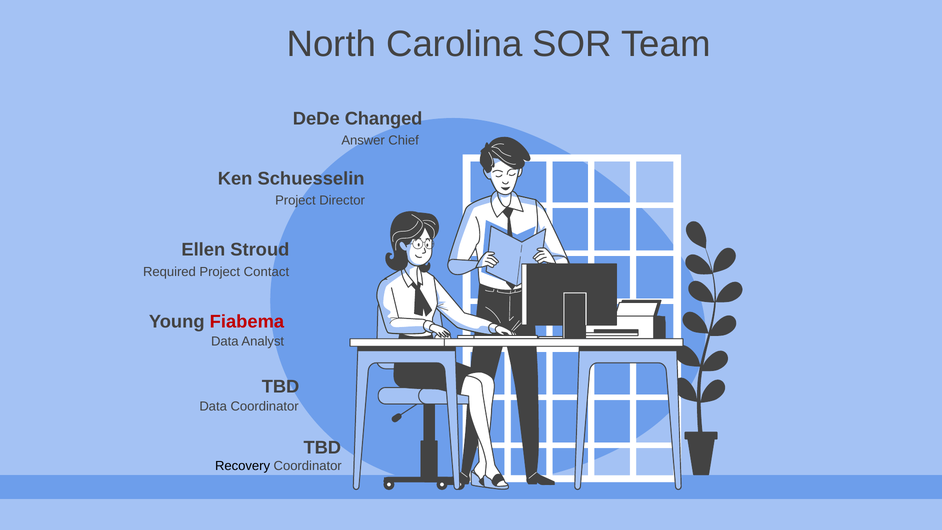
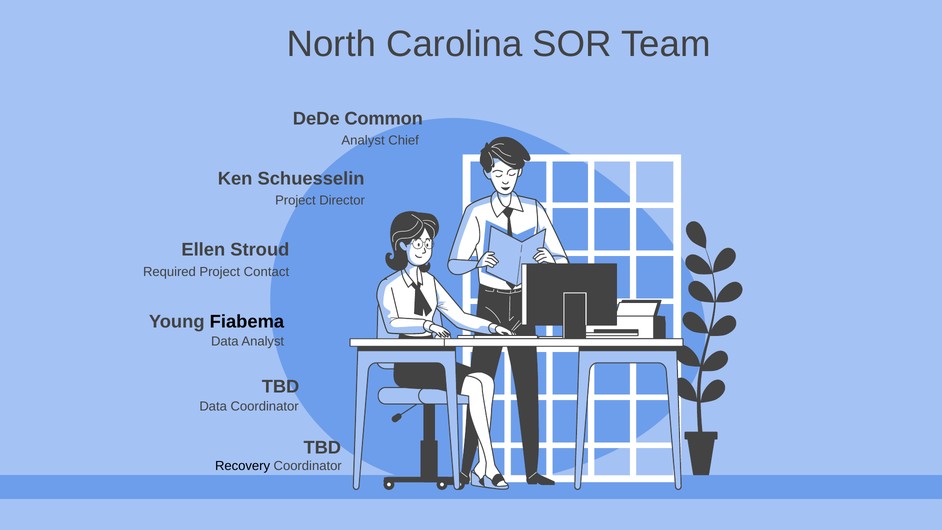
Changed: Changed -> Common (384, 119)
Answer: Answer -> Analyst (363, 140)
Fiabema colour: red -> black (247, 322)
